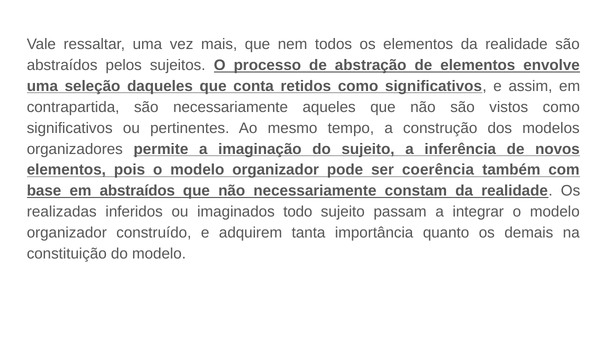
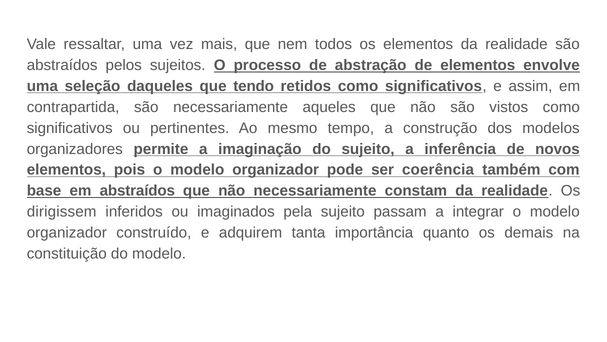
conta: conta -> tendo (254, 86)
realizadas: realizadas -> dirigissem (62, 212)
todo: todo -> pela (298, 212)
